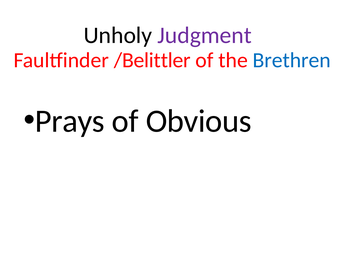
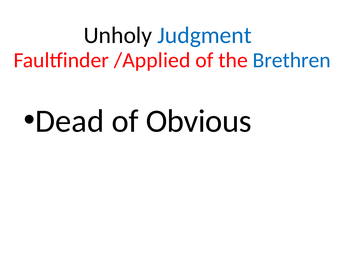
Judgment colour: purple -> blue (205, 35)
/Belittler: /Belittler -> /Applied (152, 60)
Prays: Prays -> Dead (70, 121)
